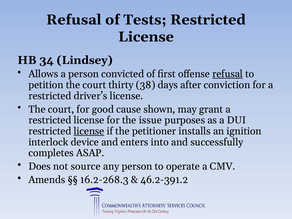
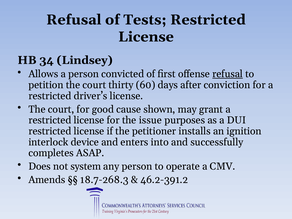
38: 38 -> 60 (146, 85)
license underline: present -> none (89, 131)
source: source -> system (86, 166)
16.2-268.3: 16.2-268.3 -> 18.7-268.3 (104, 180)
